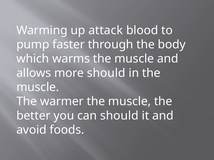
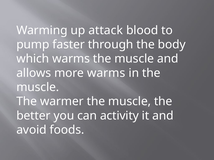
more should: should -> warms (106, 73)
can should: should -> activity (119, 116)
